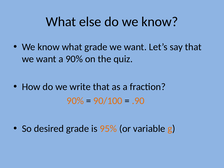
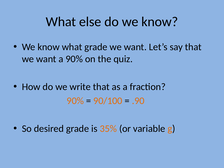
95%: 95% -> 35% (108, 129)
